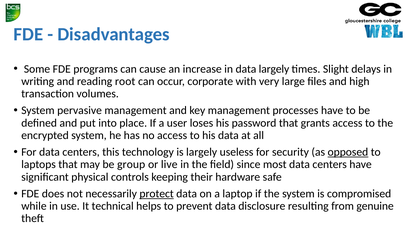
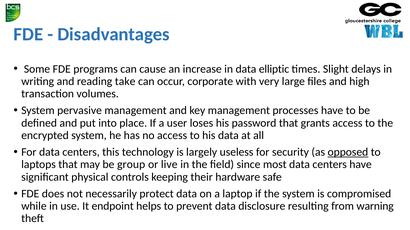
data largely: largely -> elliptic (274, 69)
root: root -> take (125, 82)
protect underline: present -> none (157, 194)
technical: technical -> endpoint (113, 207)
genuine: genuine -> warning (375, 207)
